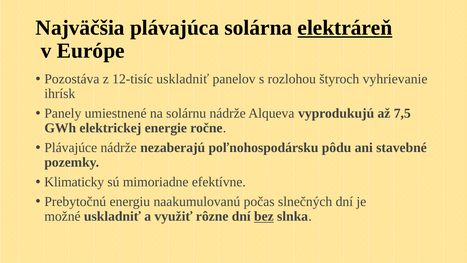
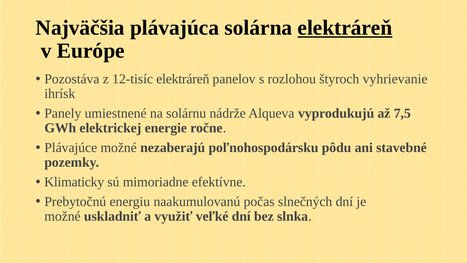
12-tisíc uskladniť: uskladniť -> elektráreň (183, 79)
Plávajúce nádrže: nádrže -> možné (119, 148)
rôzne: rôzne -> veľké (212, 216)
bez underline: present -> none (264, 216)
